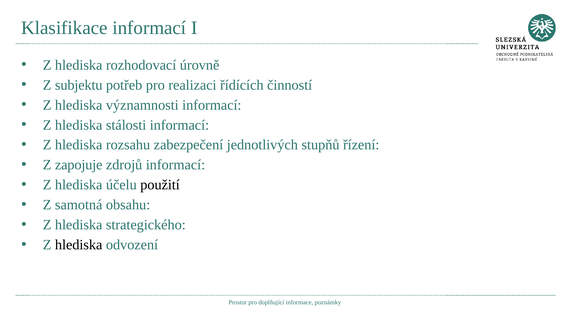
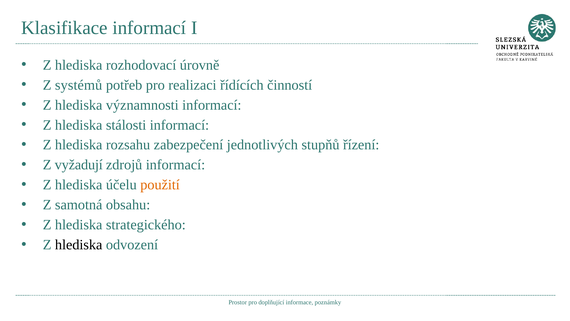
subjektu: subjektu -> systémů (79, 85)
zapojuje: zapojuje -> vyžadují (79, 165)
použití colour: black -> orange (160, 185)
